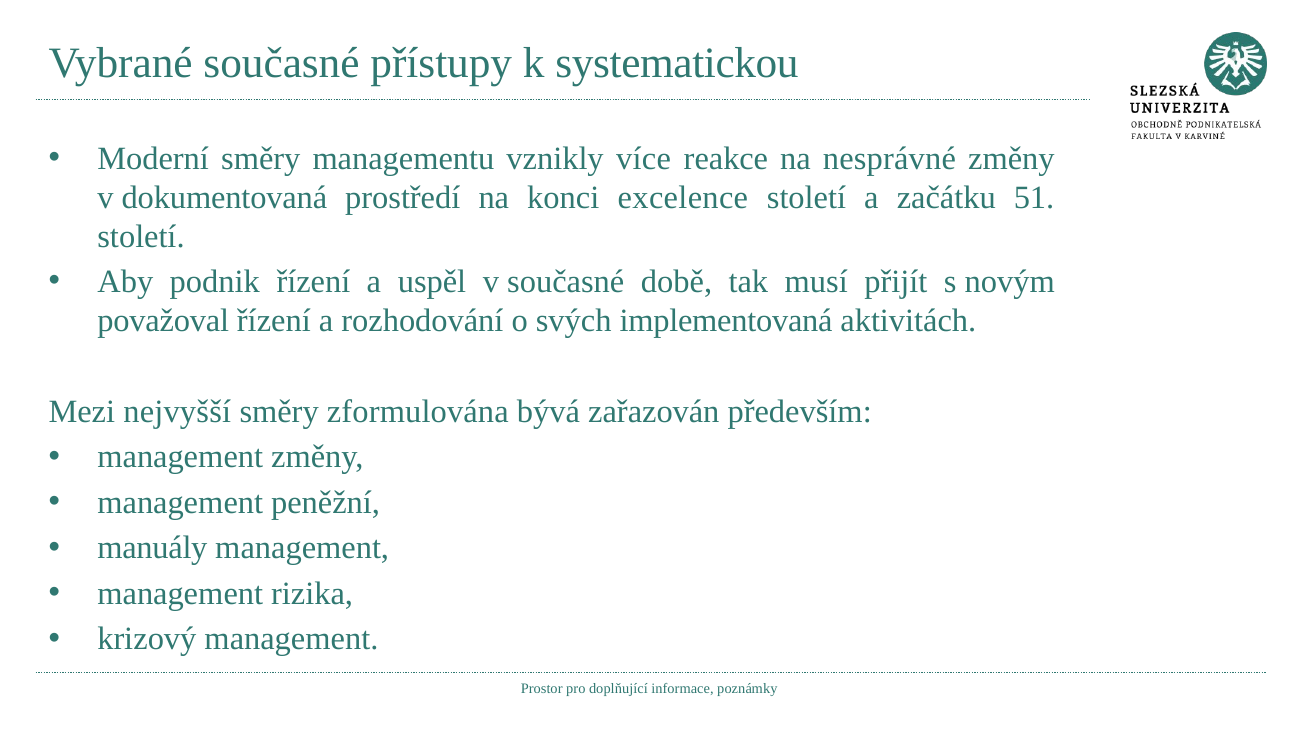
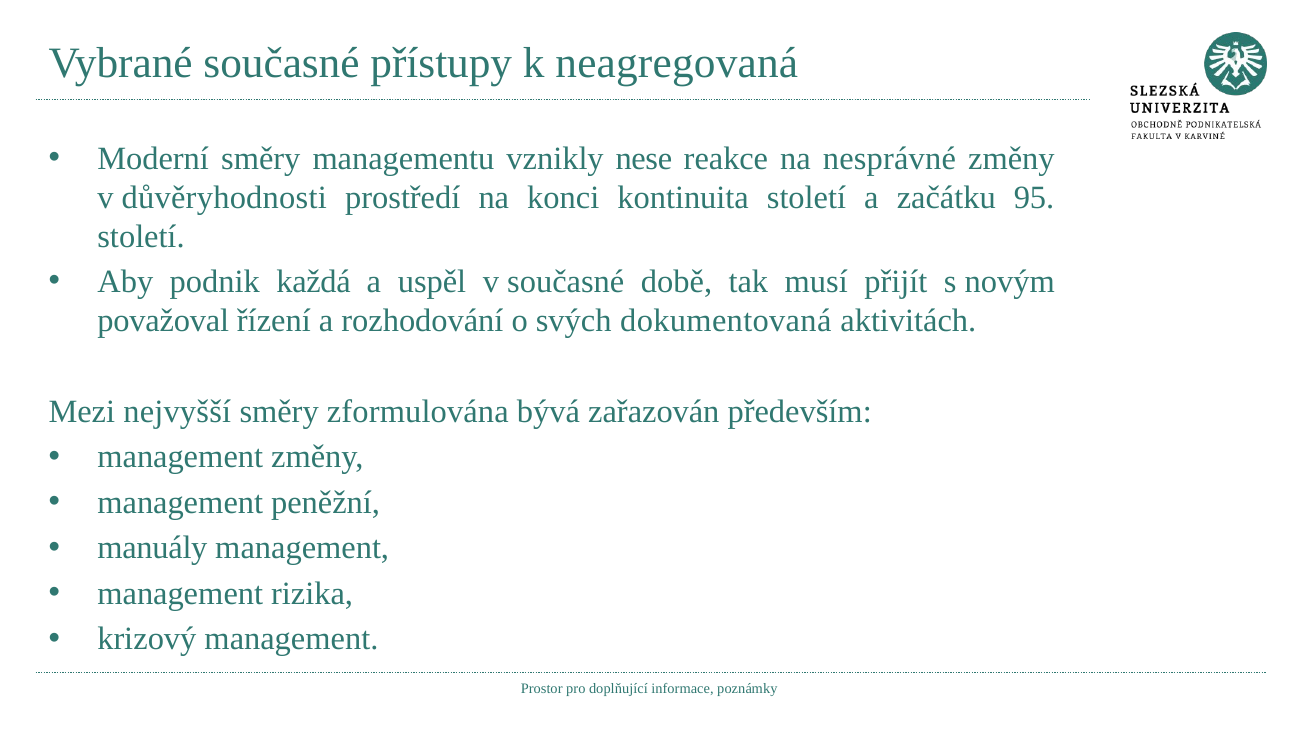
systematickou: systematickou -> neagregovaná (677, 63)
více: více -> nese (644, 158)
dokumentovaná: dokumentovaná -> důvěryhodnosti (224, 197)
excelence: excelence -> kontinuita (683, 197)
51: 51 -> 95 (1034, 197)
podnik řízení: řízení -> každá (314, 282)
implementovaná: implementovaná -> dokumentovaná (726, 321)
